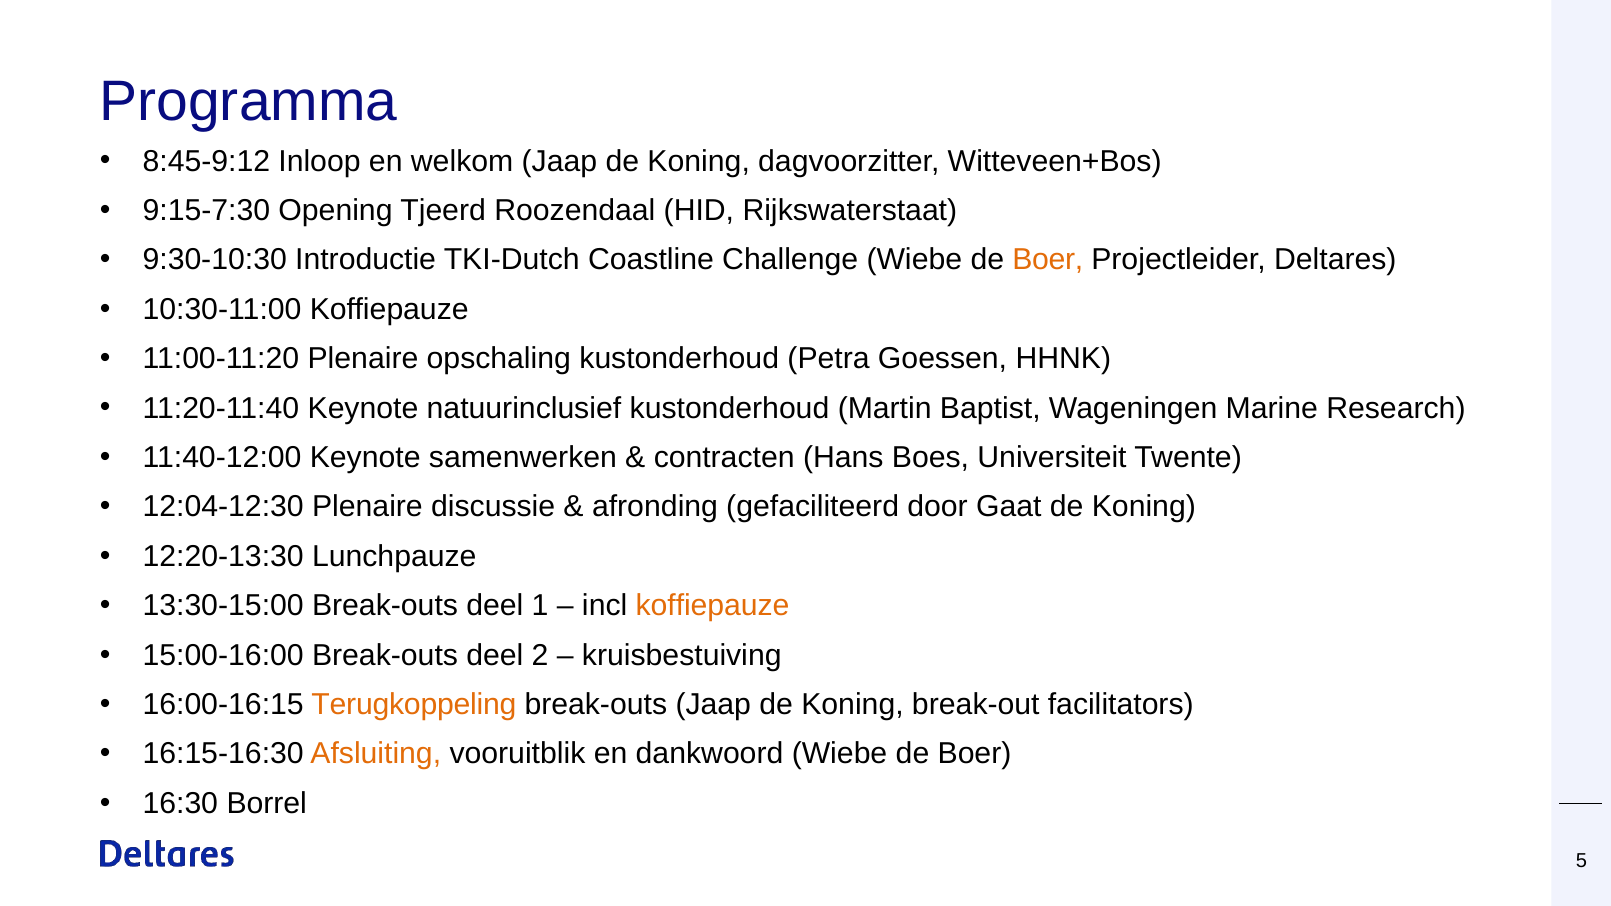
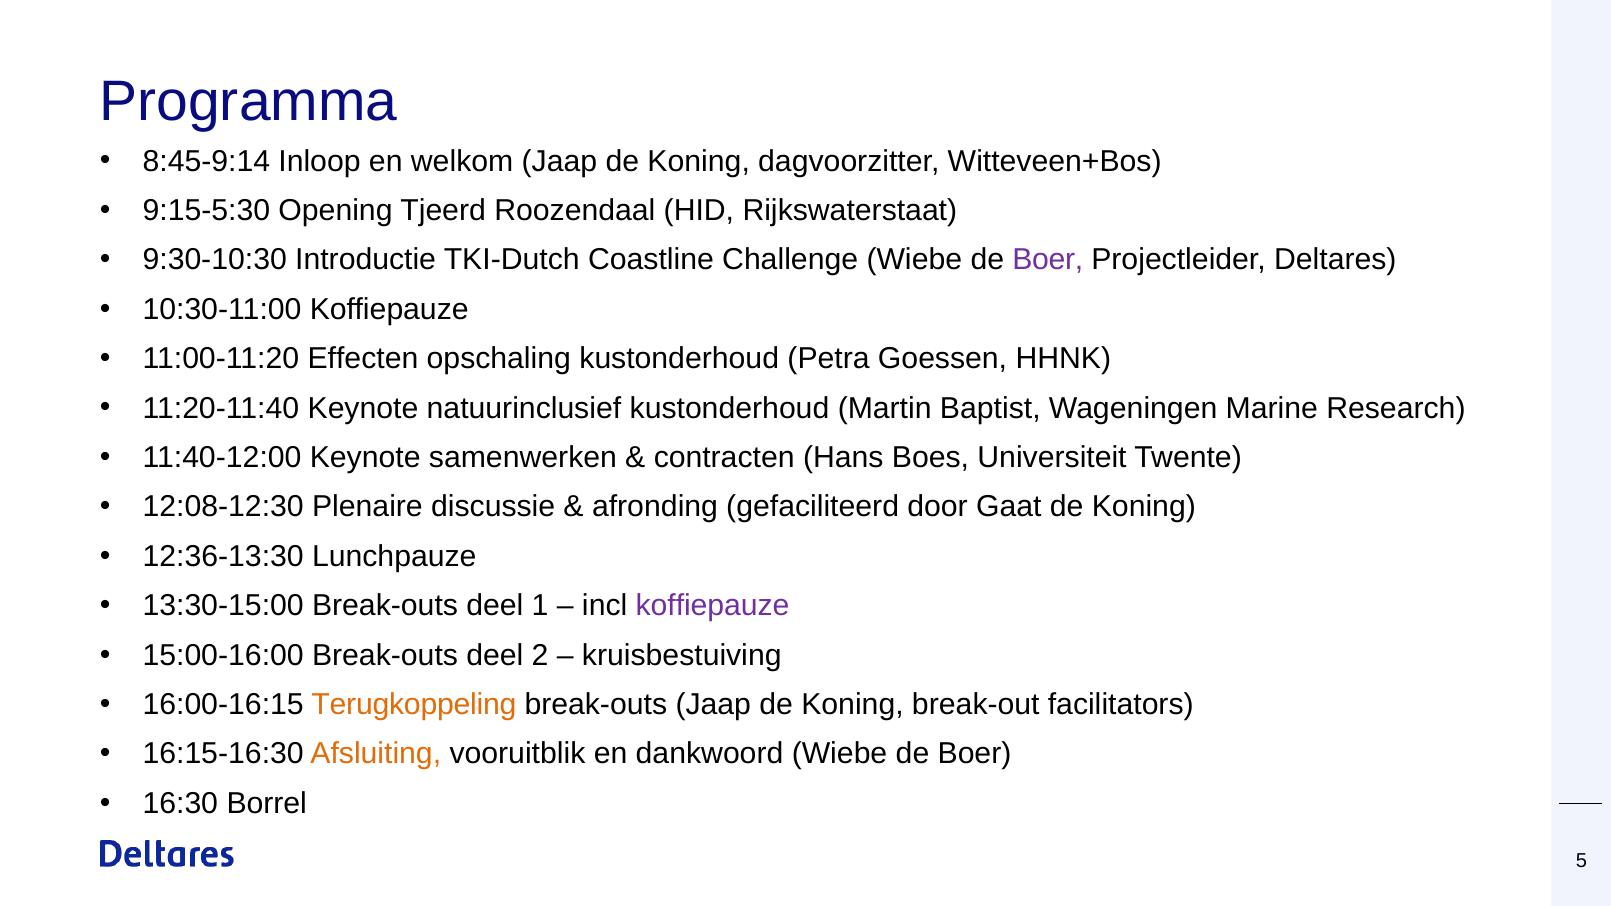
8:45-9:12: 8:45-9:12 -> 8:45-9:14 (206, 161)
9:15-7:30: 9:15-7:30 -> 9:15-5:30 (206, 211)
Boer colour: orange -> purple (1048, 260)
11:00-11:20 Plenaire: Plenaire -> Effecten (363, 359)
12:04-12:30: 12:04-12:30 -> 12:08-12:30 (223, 507)
12:20-13:30: 12:20-13:30 -> 12:36-13:30 (223, 556)
koffiepauze colour: orange -> purple (713, 606)
